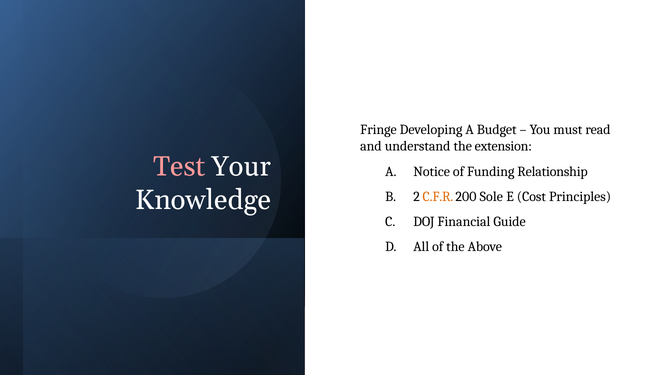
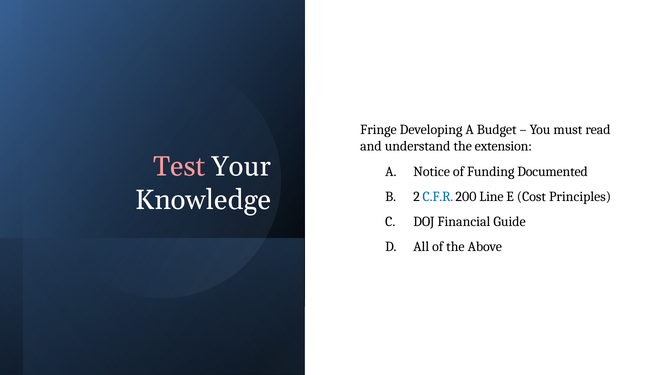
Relationship: Relationship -> Documented (553, 171)
C.F.R colour: orange -> blue (438, 196)
Sole: Sole -> Line (491, 196)
